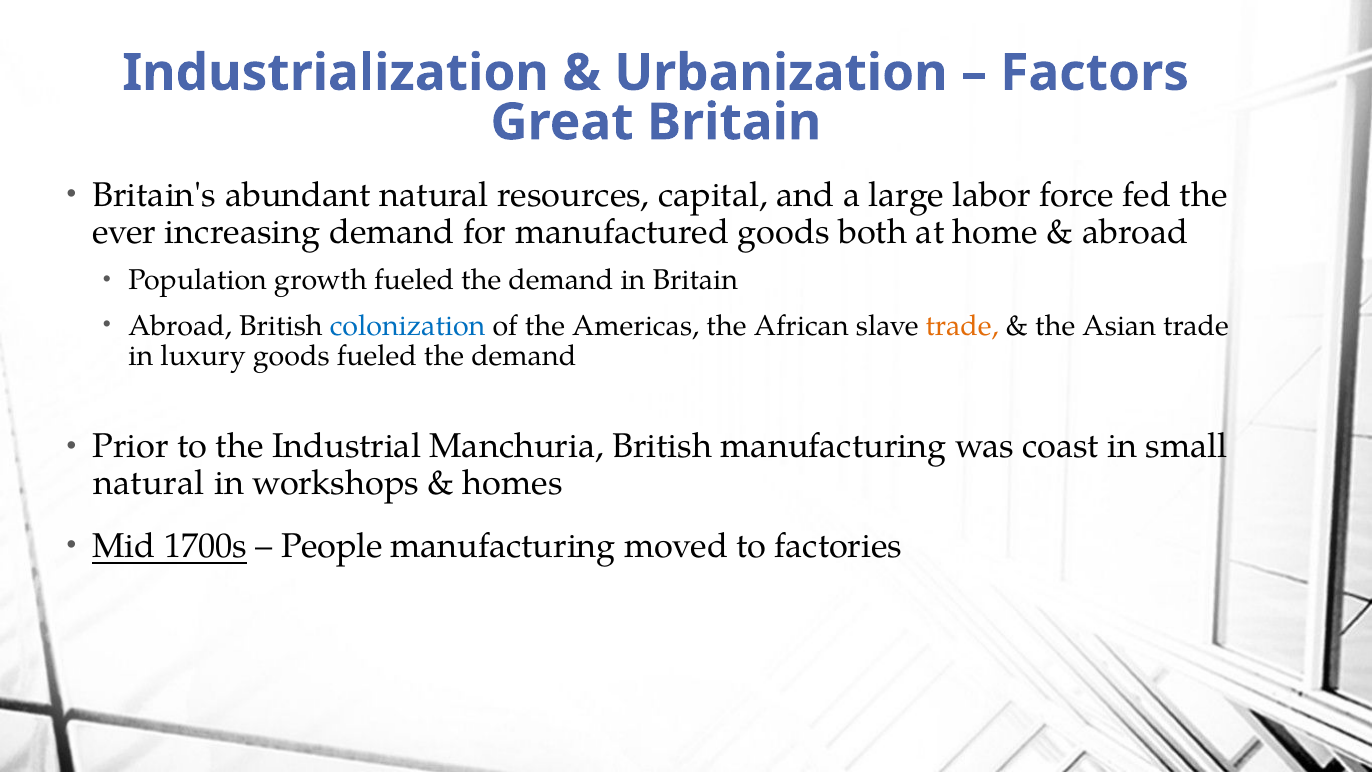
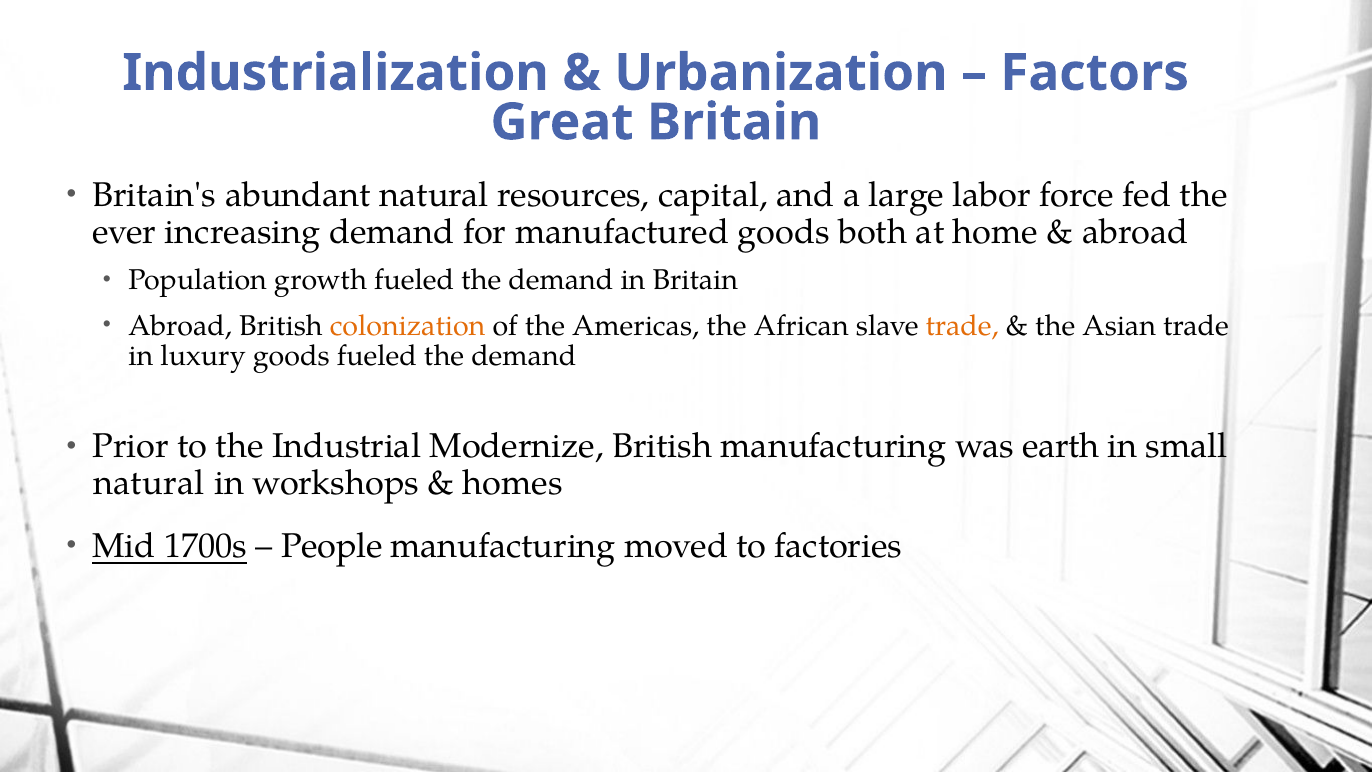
colonization colour: blue -> orange (408, 326)
Manchuria: Manchuria -> Modernize (517, 446)
coast: coast -> earth (1061, 446)
